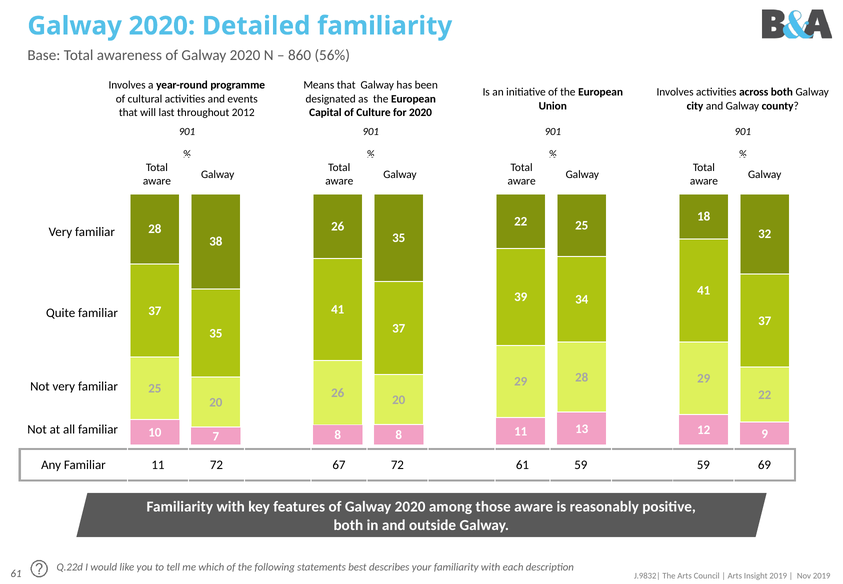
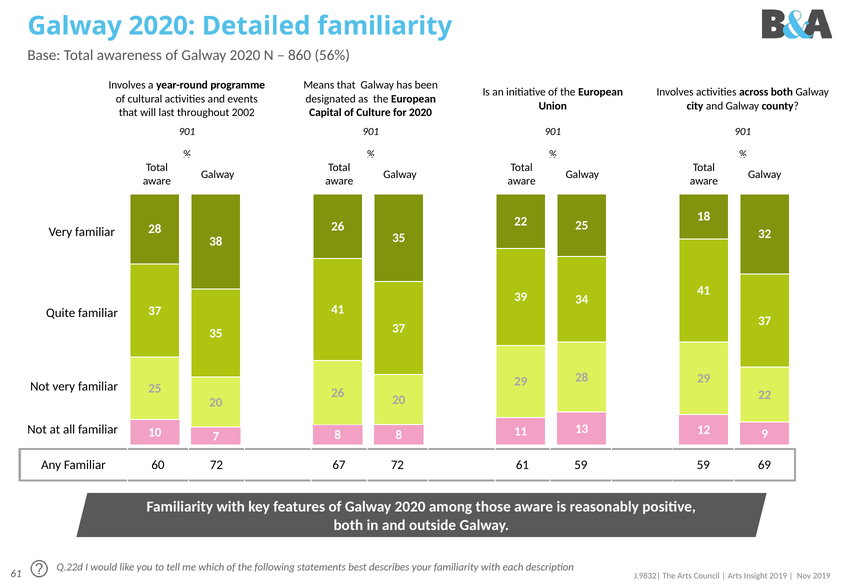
2012: 2012 -> 2002 (243, 113)
Familiar 11: 11 -> 60 (158, 465)
